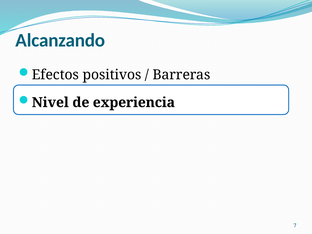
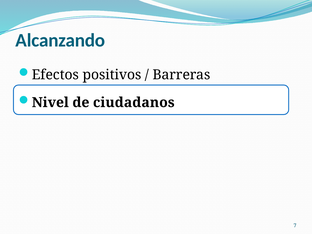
experiencia: experiencia -> ciudadanos (134, 102)
